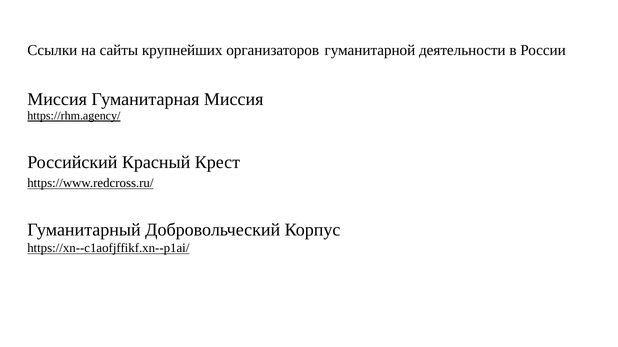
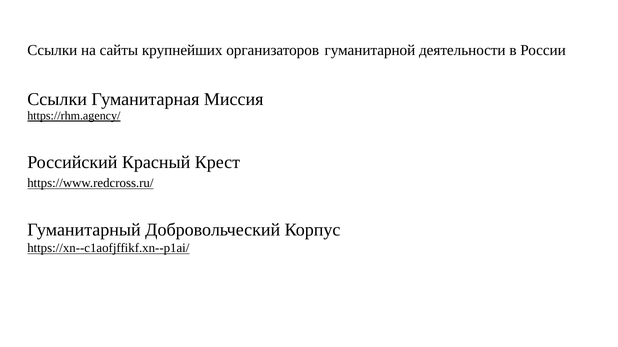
Миссия: Миссия -> Ссылки (57, 99)
